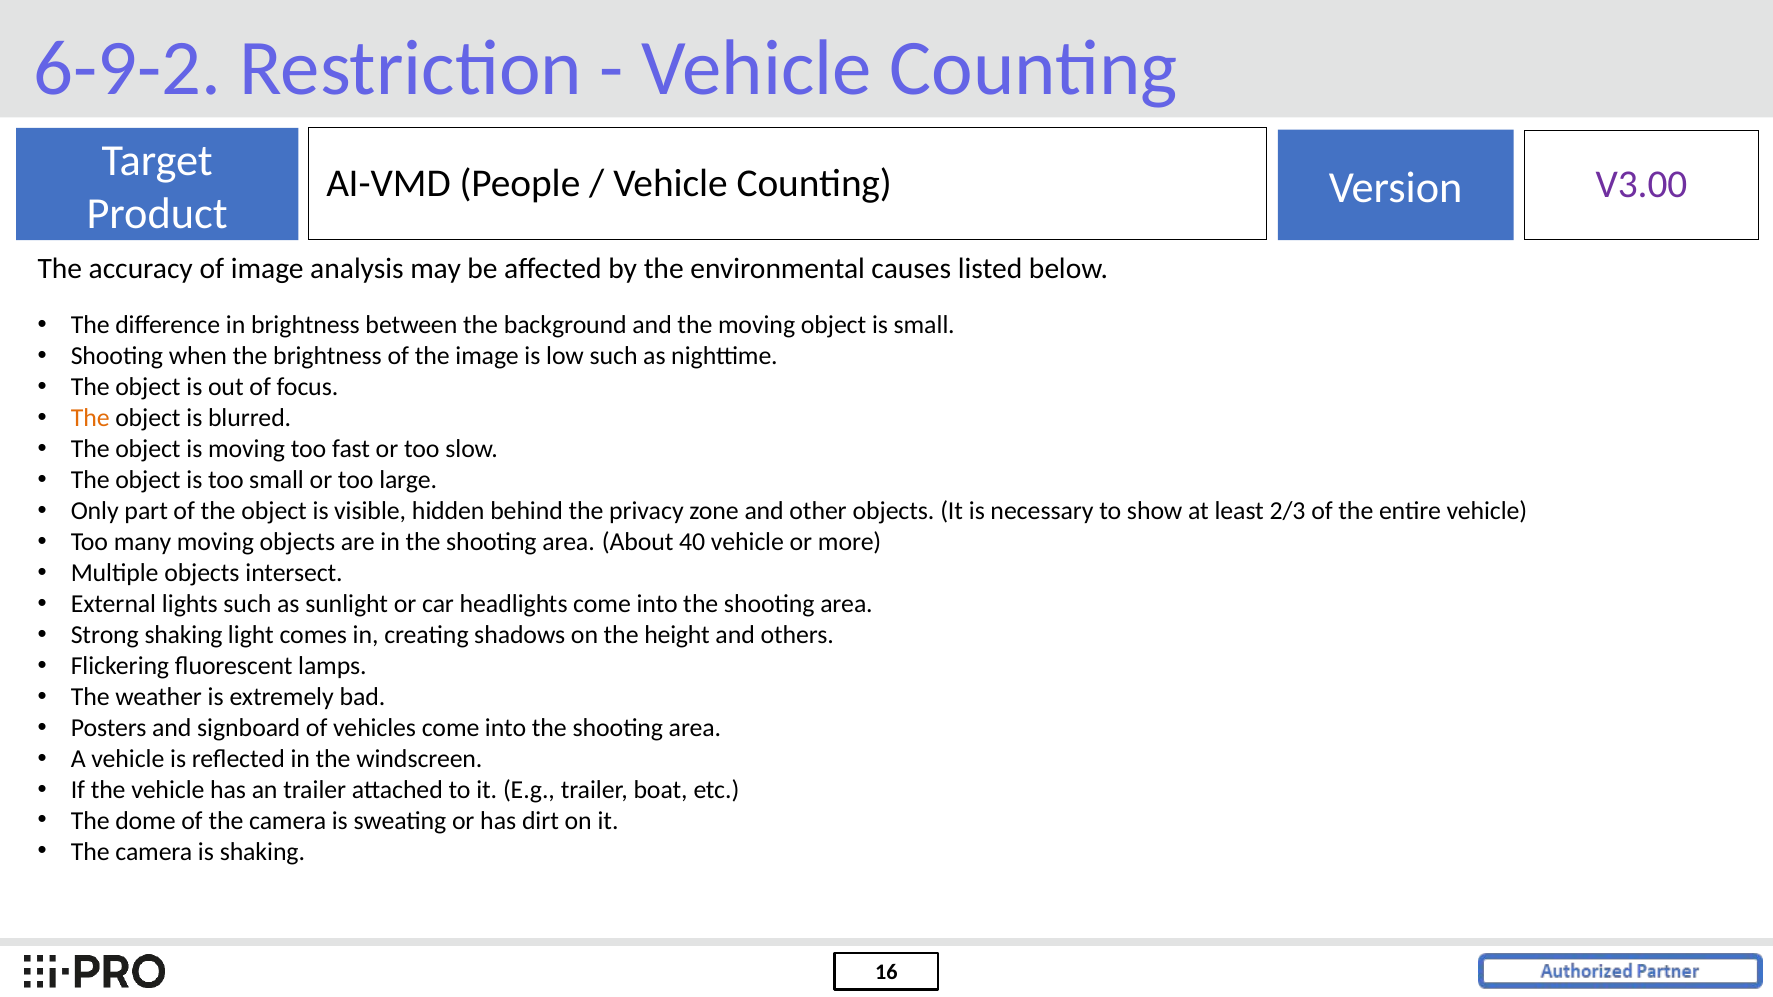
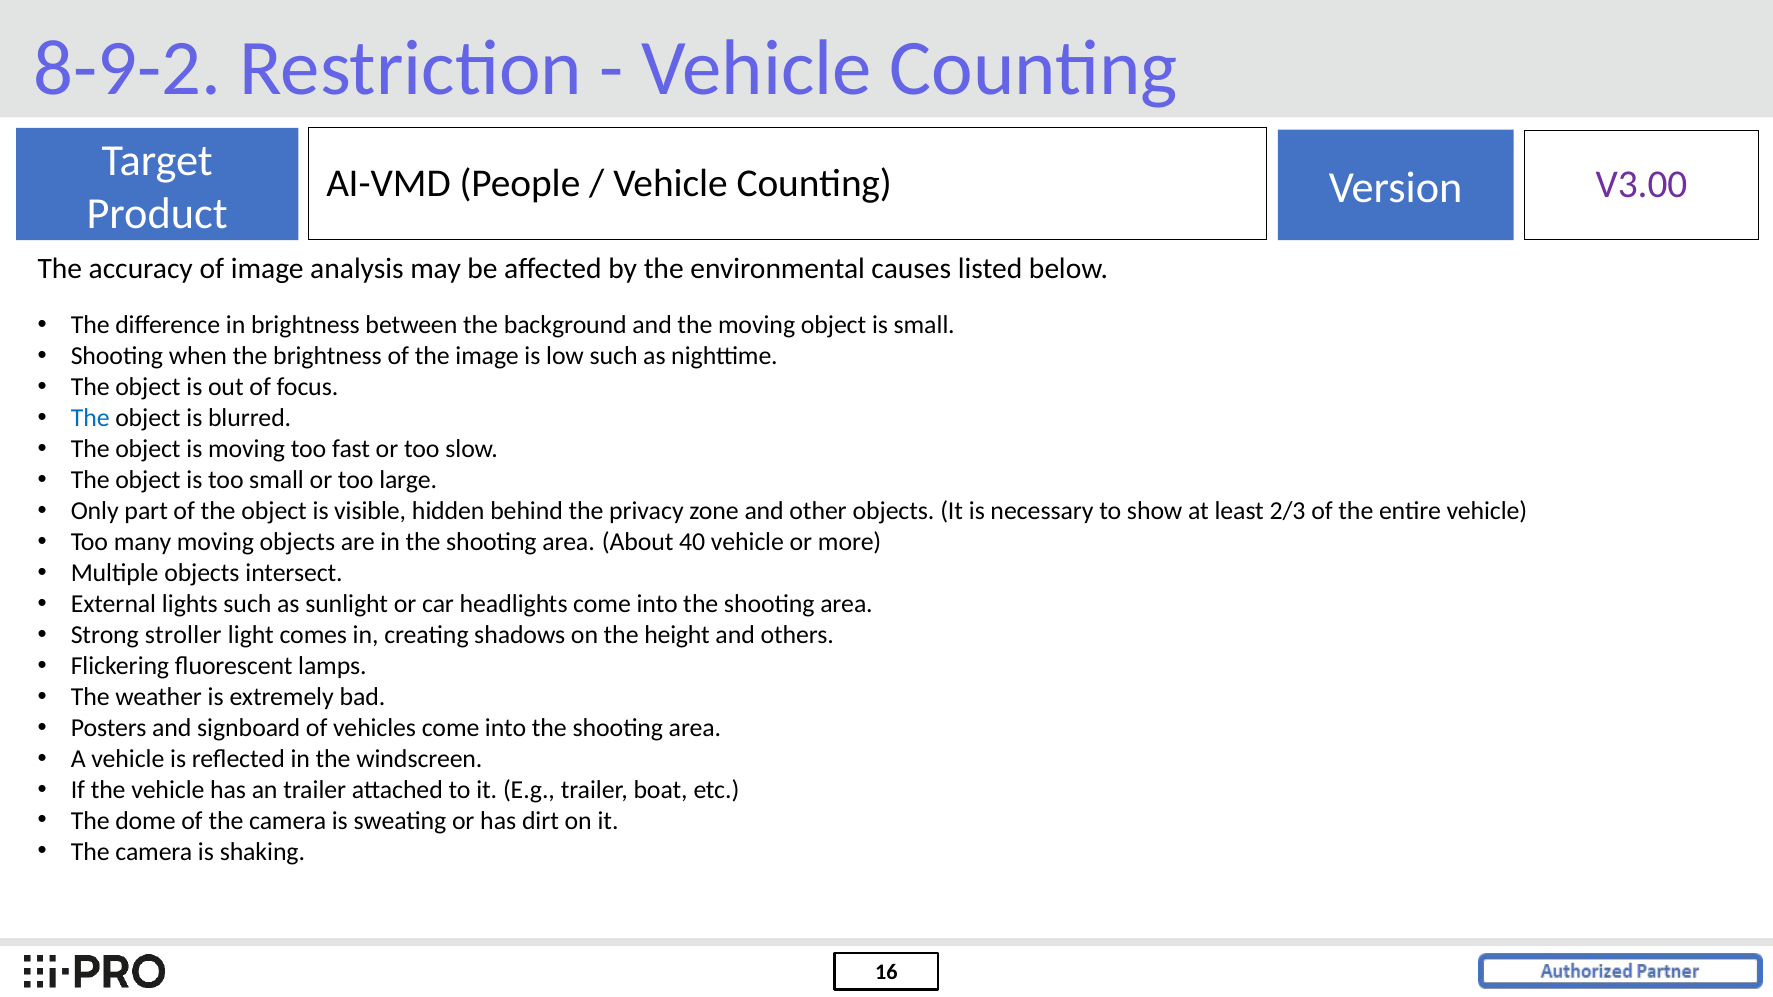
6-9-2: 6-9-2 -> 8-9-2 (127, 69)
The colour: orange -> blue (90, 418)
Strong shaking: shaking -> stroller (183, 635)
